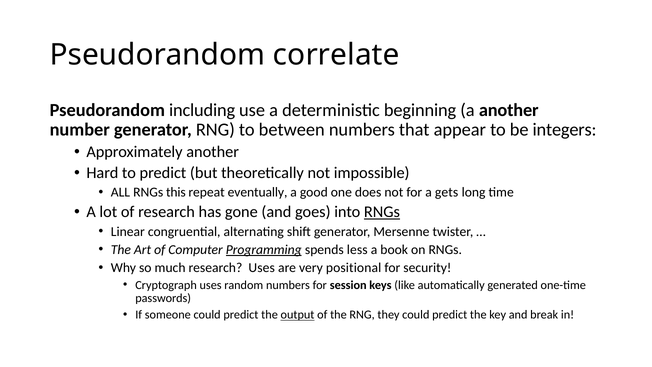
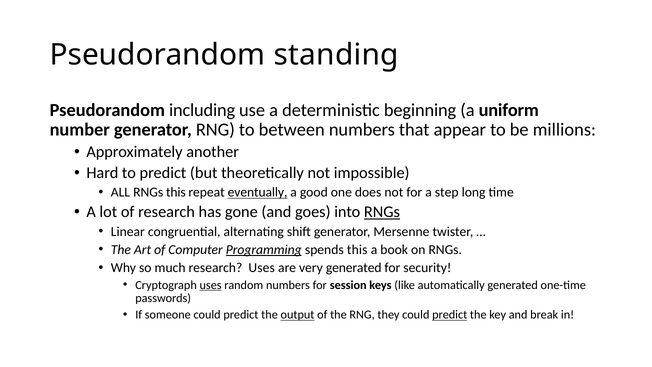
correlate: correlate -> standing (336, 55)
a another: another -> uniform (509, 110)
integers: integers -> millions (564, 130)
eventually underline: none -> present (258, 192)
gets: gets -> step (447, 192)
spends less: less -> this (357, 249)
very positional: positional -> generated (354, 268)
uses underline: none -> present (211, 285)
predict underline: none -> present (450, 315)
